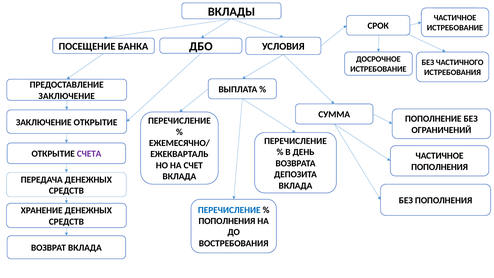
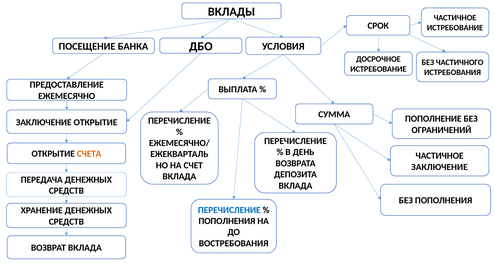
ЗАКЛЮЧЕНИЕ: ЗАКЛЮЧЕНИЕ -> ЕЖЕМЕСЯЧНО (67, 96)
СЧЕТА colour: purple -> orange (89, 154)
ПОПОЛНЕНИЯ: ПОПОЛНЕНИЯ -> ЗАКЛЮЧЕНИЕ (440, 167)
